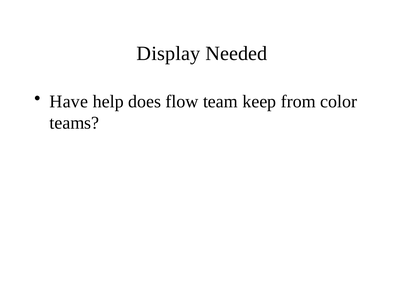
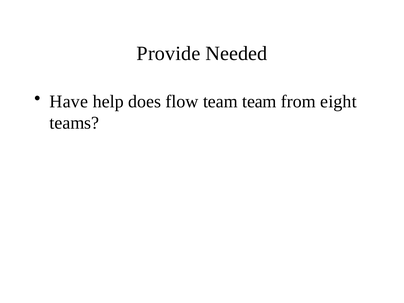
Display: Display -> Provide (169, 54)
team keep: keep -> team (259, 102)
color: color -> eight (338, 102)
